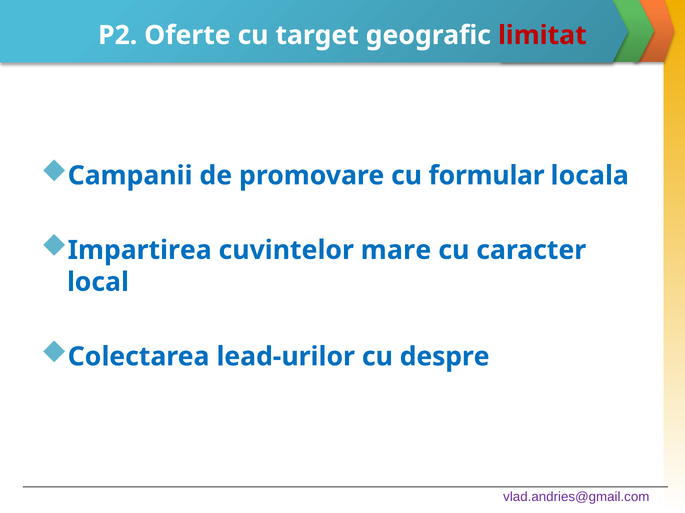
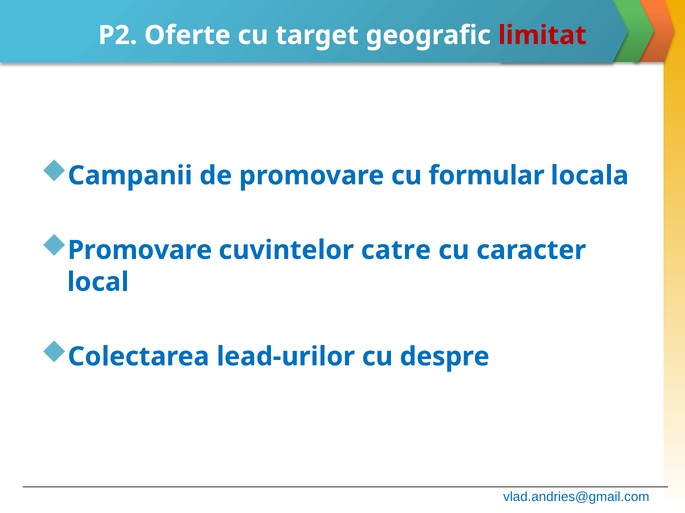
Impartirea: Impartirea -> Promovare (140, 250)
mare: mare -> catre (396, 250)
vlad.andries@gmail.com colour: purple -> blue (576, 498)
